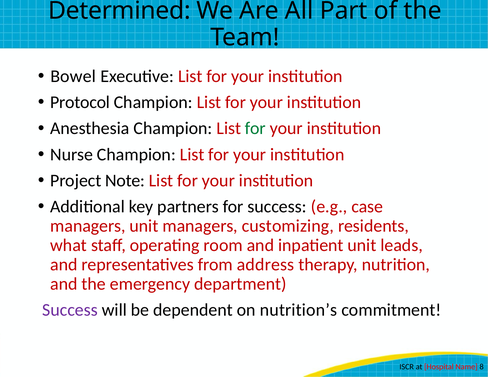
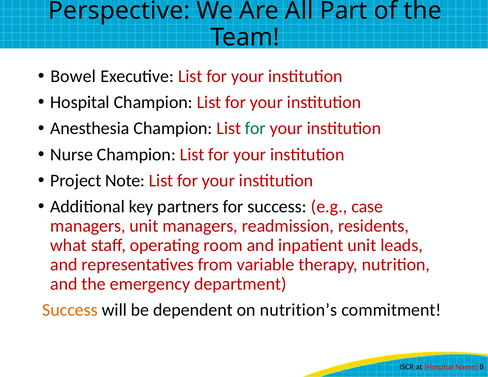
Determined: Determined -> Perspective (119, 11)
Protocol: Protocol -> Hospital (80, 102)
customizing: customizing -> readmission (288, 226)
address: address -> variable (266, 265)
Success colour: purple -> orange (70, 310)
